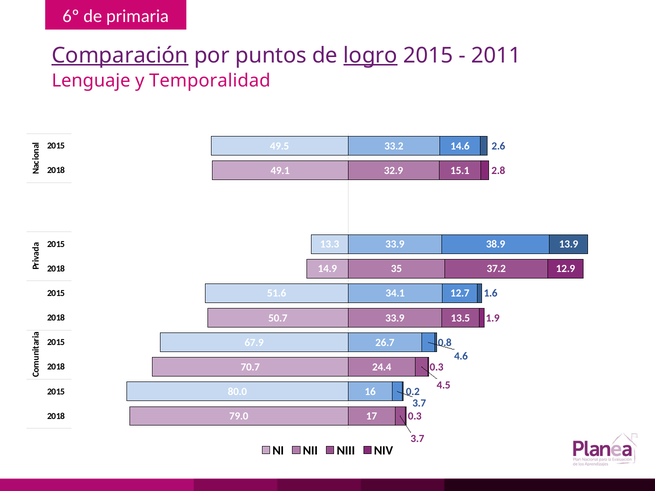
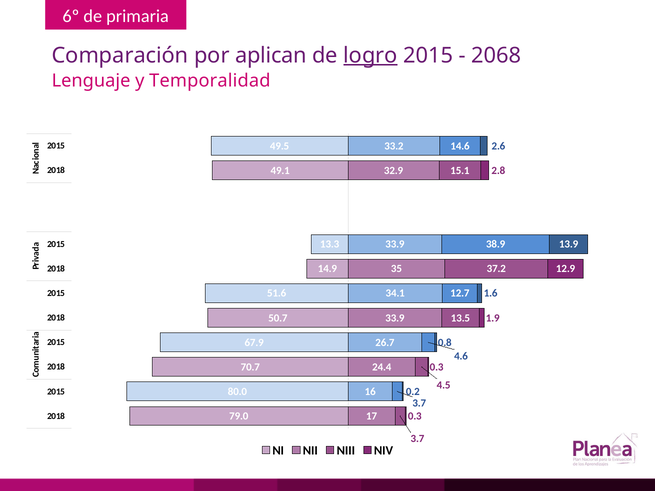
Comparación underline: present -> none (120, 55)
puntos: puntos -> aplican (271, 55)
2011: 2011 -> 2068 (496, 55)
